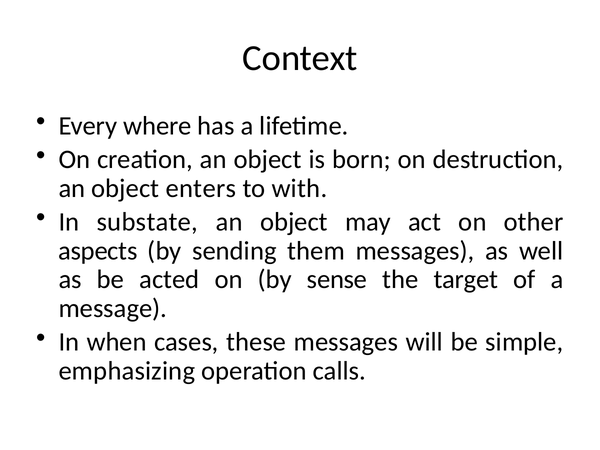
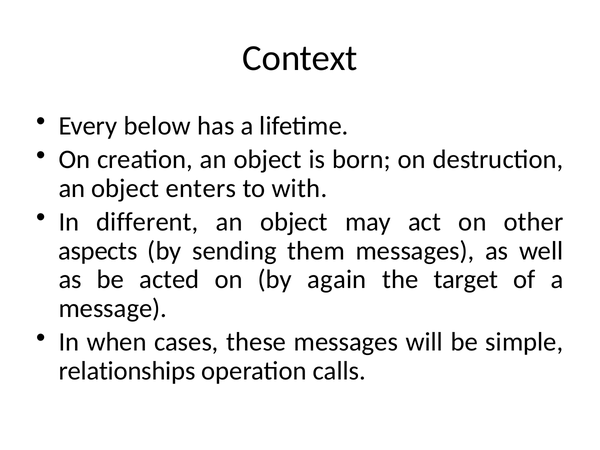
where: where -> below (157, 126)
substate: substate -> different (147, 222)
sense: sense -> again (337, 280)
emphasizing: emphasizing -> relationships (127, 371)
